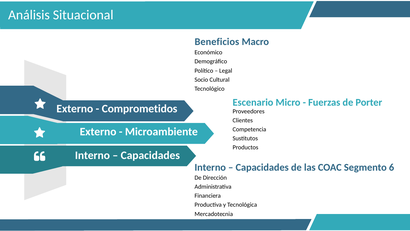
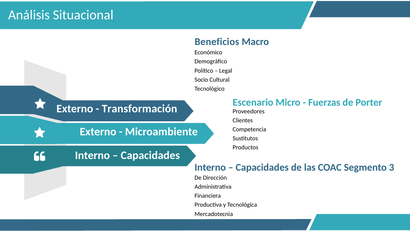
Comprometidos: Comprometidos -> Transformación (140, 109)
6: 6 -> 3 (392, 167)
